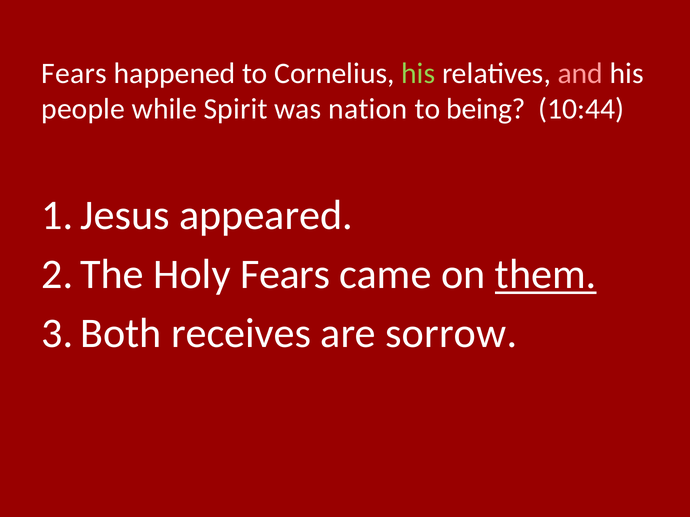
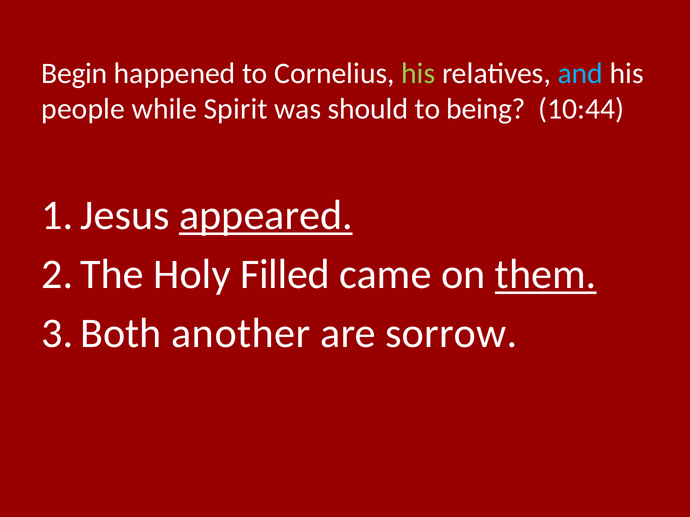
Fears: Fears -> Begin (74, 73)
and colour: pink -> light blue (580, 73)
nation: nation -> should (368, 109)
appeared underline: none -> present (266, 216)
Holy Fears: Fears -> Filled (285, 275)
receives: receives -> another (241, 334)
